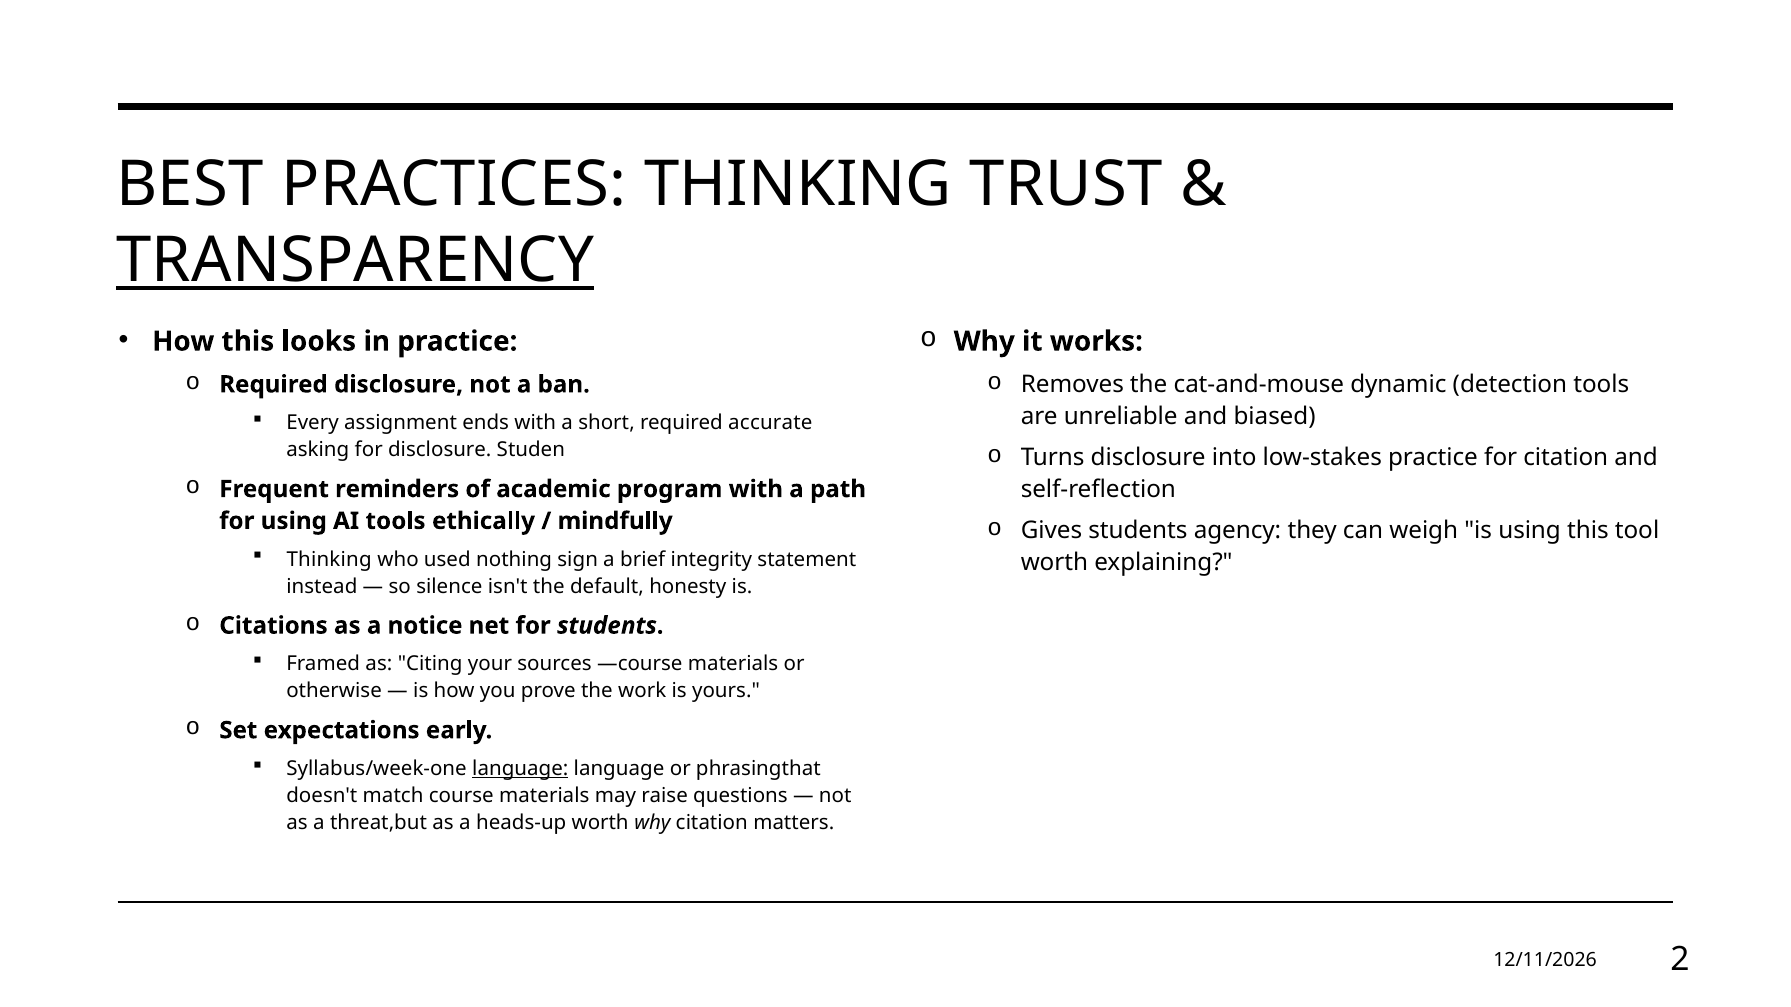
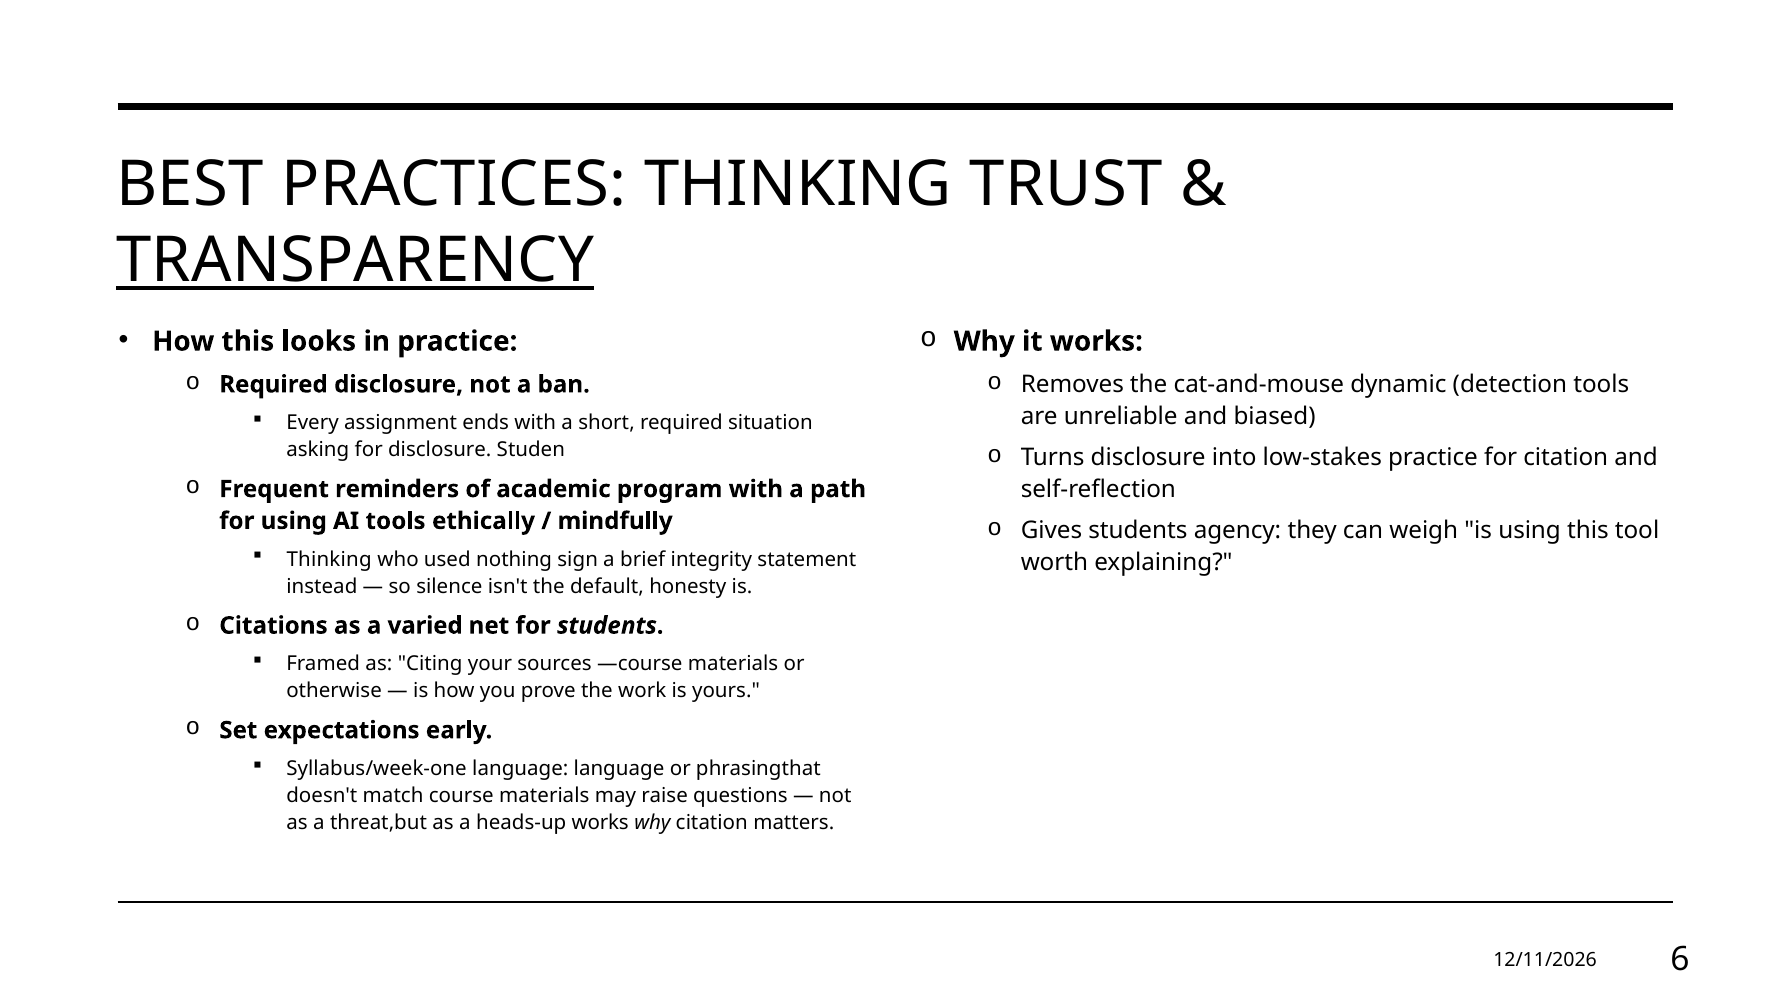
accurate: accurate -> situation (770, 423)
notice: notice -> varied (425, 626)
language underline: present -> none (520, 769)
heads-up worth: worth -> works (600, 823)
2: 2 -> 6 (1680, 960)
